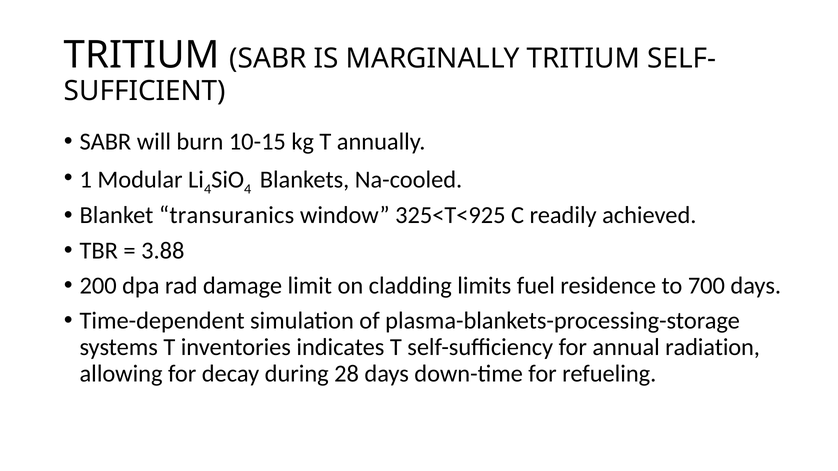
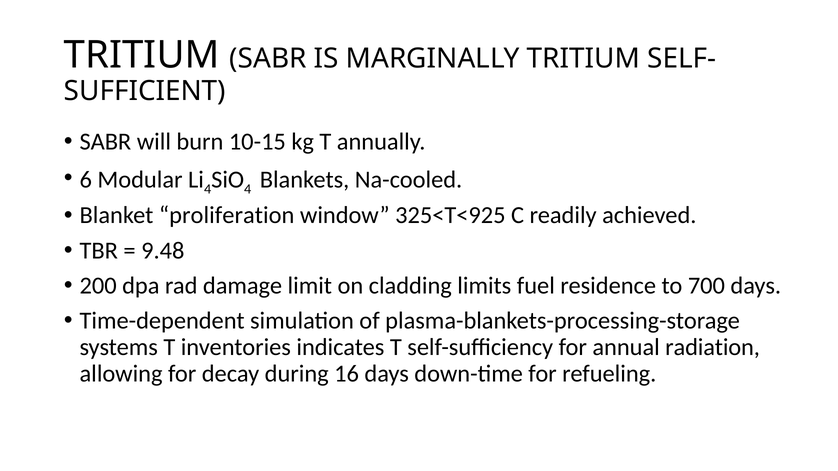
1: 1 -> 6 (86, 180)
transuranics: transuranics -> proliferation (227, 216)
3.88: 3.88 -> 9.48 (163, 251)
28: 28 -> 16 (347, 374)
